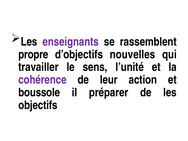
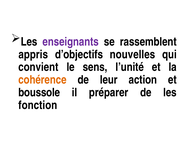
propre: propre -> appris (33, 54)
travailler: travailler -> convient (38, 67)
cohérence colour: purple -> orange (42, 80)
objectifs: objectifs -> fonction (38, 105)
